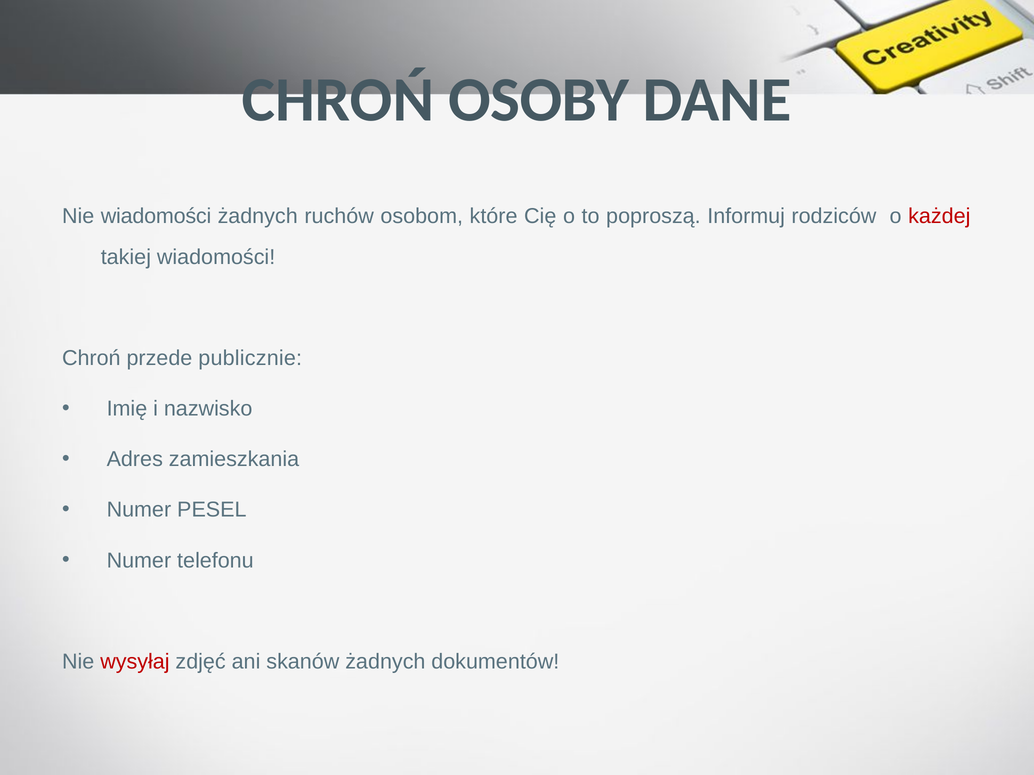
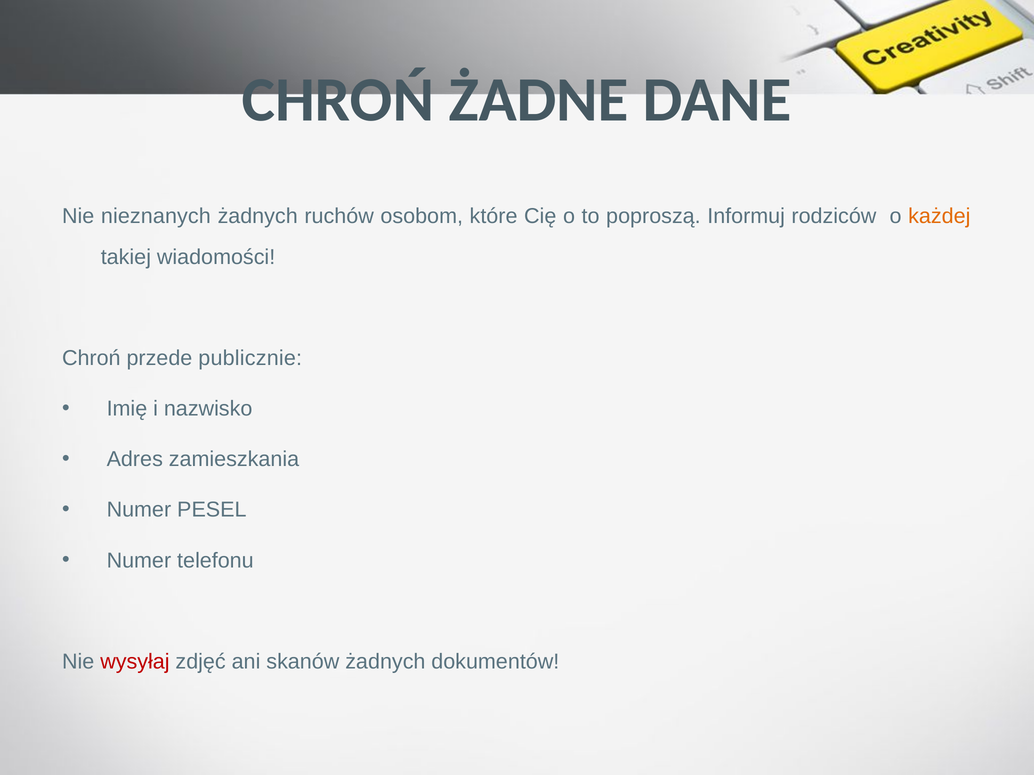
OSOBY: OSOBY -> ŻADNE (539, 100)
Nie wiadomości: wiadomości -> nieznanych (156, 216)
każdej colour: red -> orange (939, 216)
